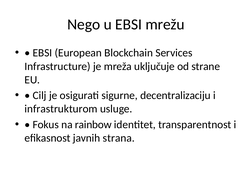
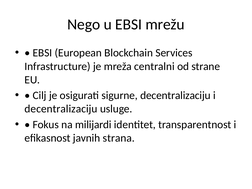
uključuje: uključuje -> centralni (154, 66)
infrastrukturom: infrastrukturom -> decentralizaciju (61, 109)
rainbow: rainbow -> milijardi (93, 125)
